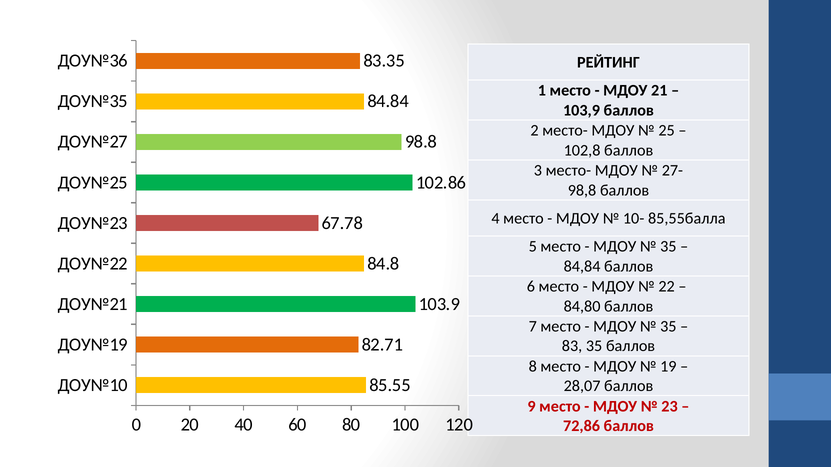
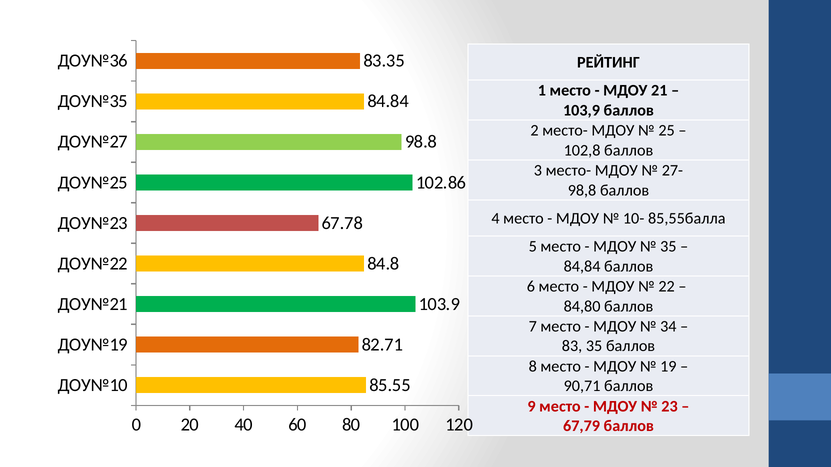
35: 35 -> 34 (668, 327)
28,07: 28,07 -> 90,71 (582, 386)
72,86: 72,86 -> 67,79 (582, 426)
